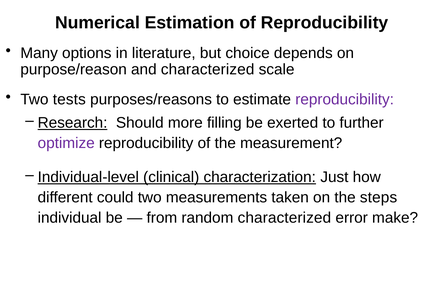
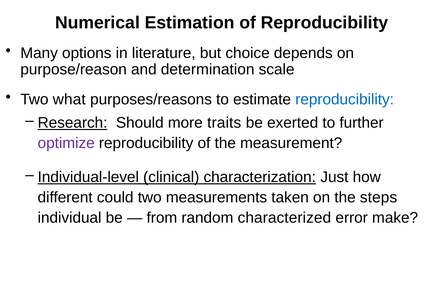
and characterized: characterized -> determination (208, 70)
tests: tests -> what (69, 99)
reproducibility colour: purple -> blue (345, 99)
filling: filling -> traits (224, 123)
